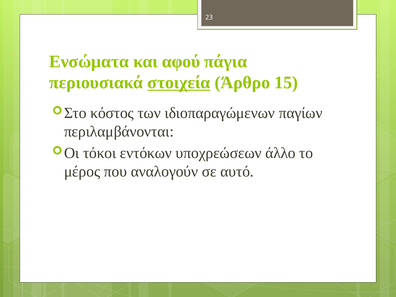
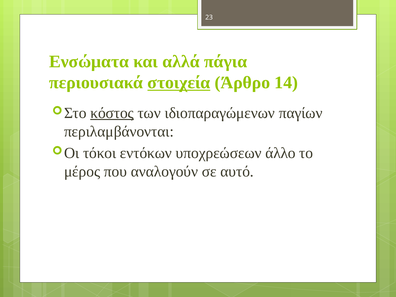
αφού: αφού -> αλλά (181, 62)
15: 15 -> 14 (286, 83)
κόστος underline: none -> present (112, 113)
